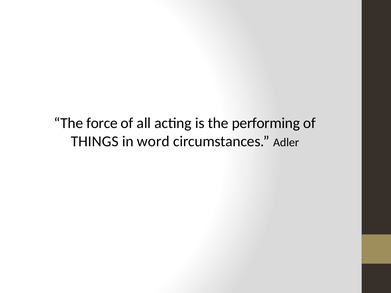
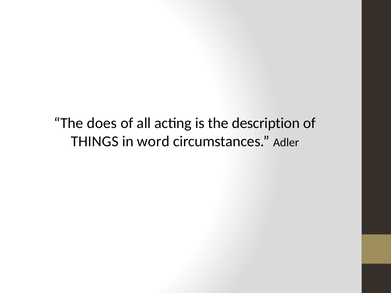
force: force -> does (102, 123)
performing: performing -> description (266, 123)
